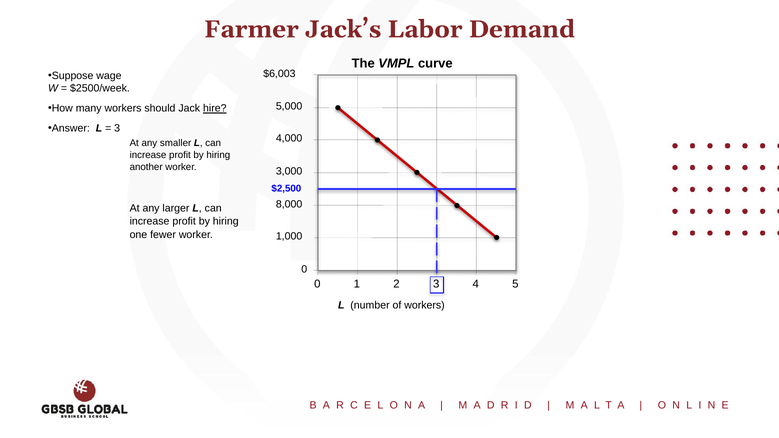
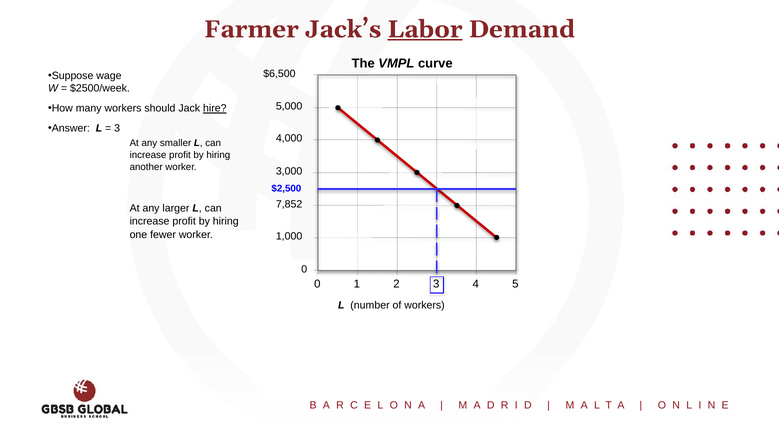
Labor underline: none -> present (425, 29)
$6,003: $6,003 -> $6,500 (279, 74)
8,000: 8,000 -> 7,852 (289, 204)
